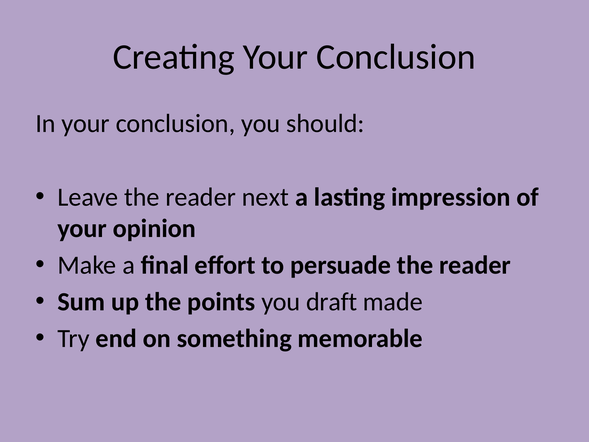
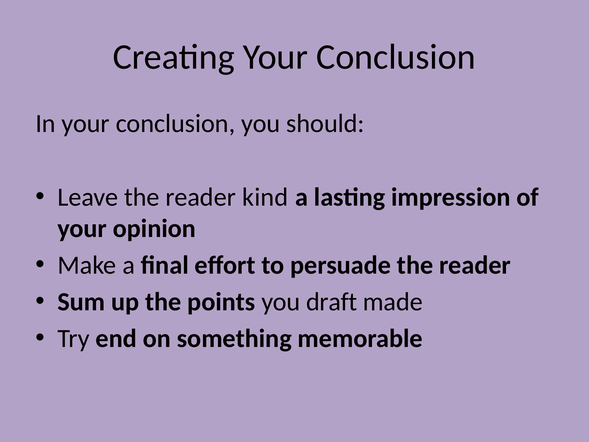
next: next -> kind (265, 197)
